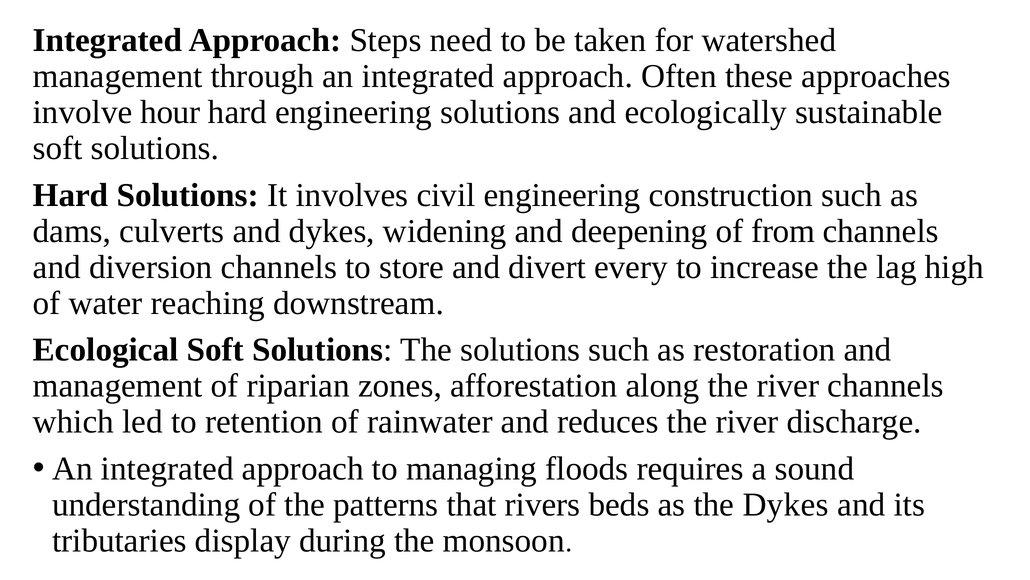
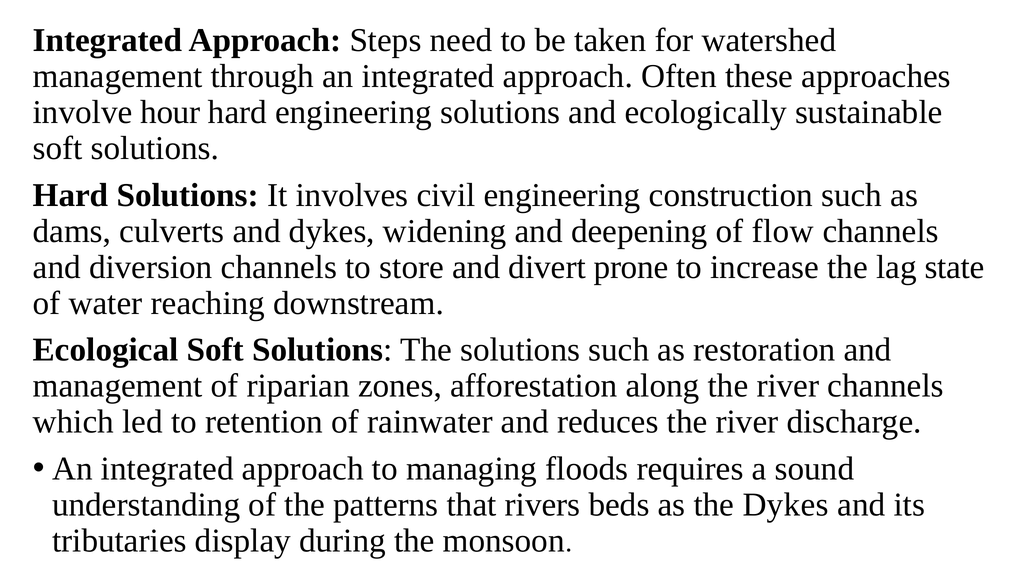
from: from -> flow (783, 231)
every: every -> prone (631, 267)
high: high -> state (955, 267)
